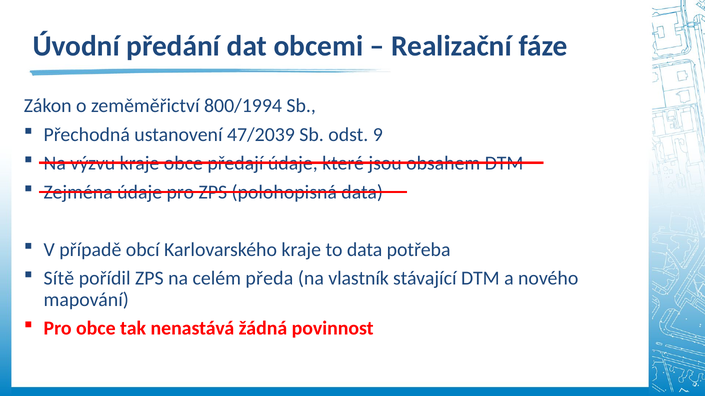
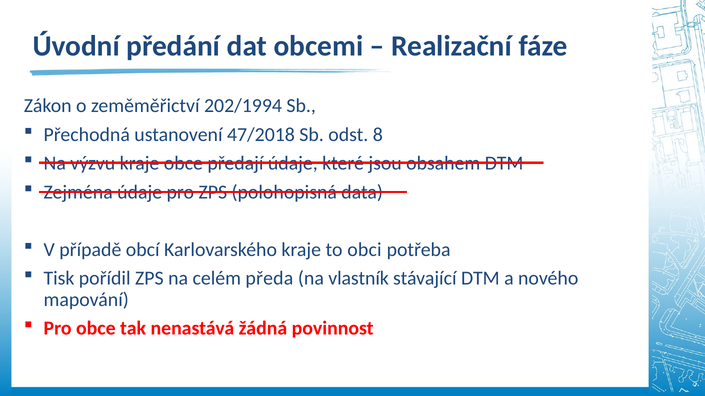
800/1994: 800/1994 -> 202/1994 (243, 106)
47/2039: 47/2039 -> 47/2018 (261, 135)
9: 9 -> 8 (378, 135)
to data: data -> obci (364, 250)
Sítě: Sítě -> Tisk (59, 279)
